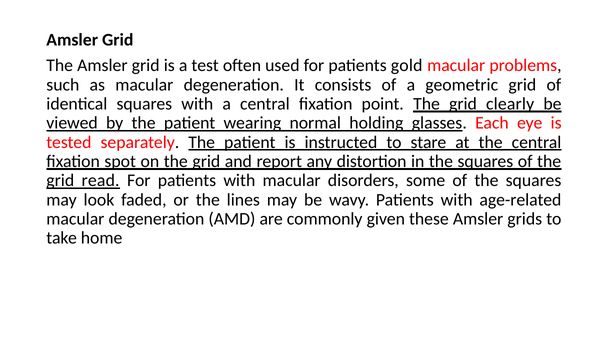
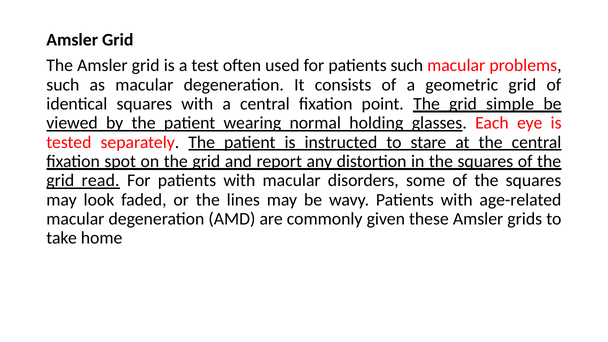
patients gold: gold -> such (407, 66)
clearly: clearly -> simple (510, 104)
